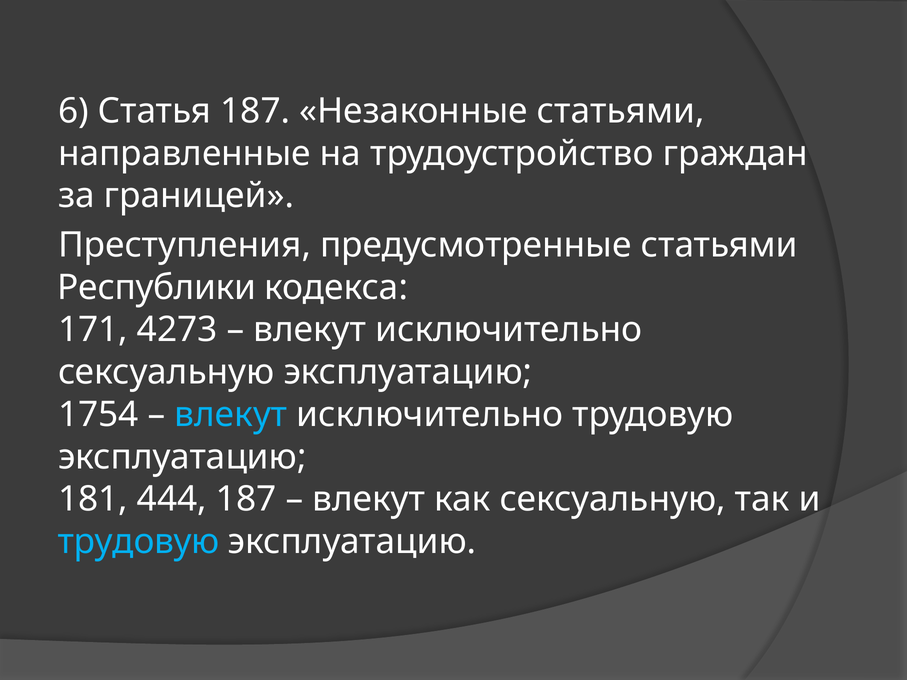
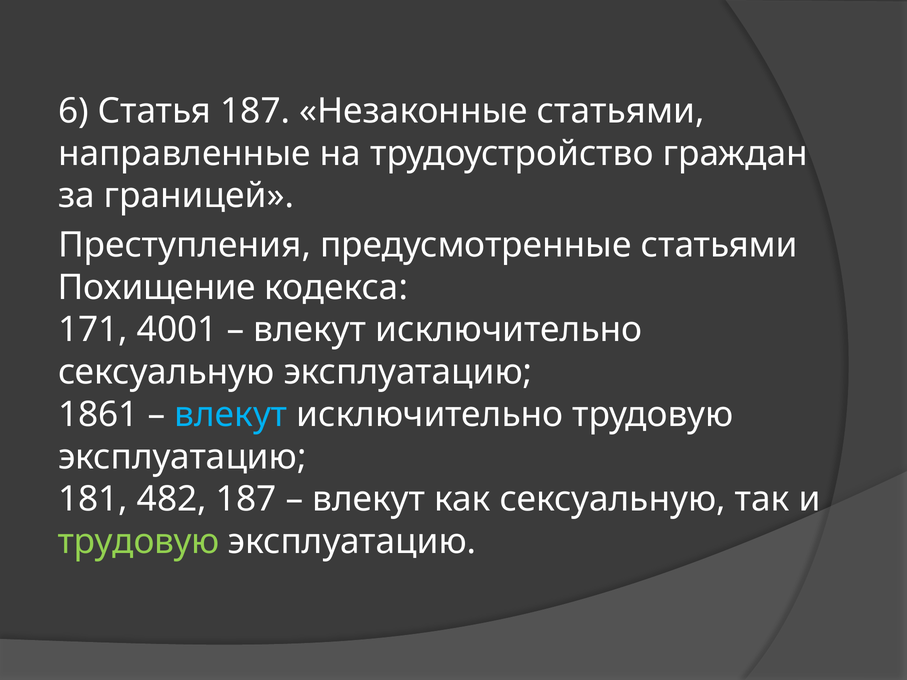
Республики: Республики -> Похищение (157, 288)
4273: 4273 -> 4001 (177, 330)
1754: 1754 -> 1861 (98, 415)
444: 444 -> 482 (172, 499)
трудовую colour: light blue -> light green (139, 542)
